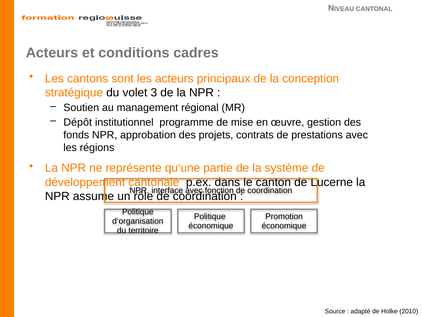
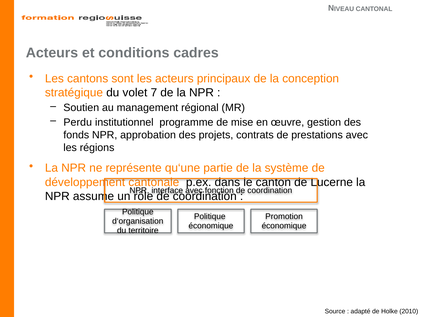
3: 3 -> 7 (154, 93)
Dépôt: Dépôt -> Perdu (78, 122)
